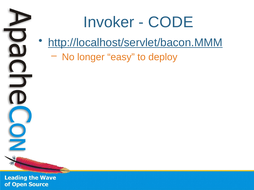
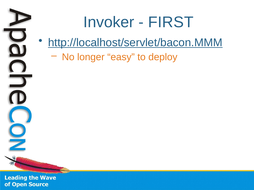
CODE: CODE -> FIRST (171, 22)
